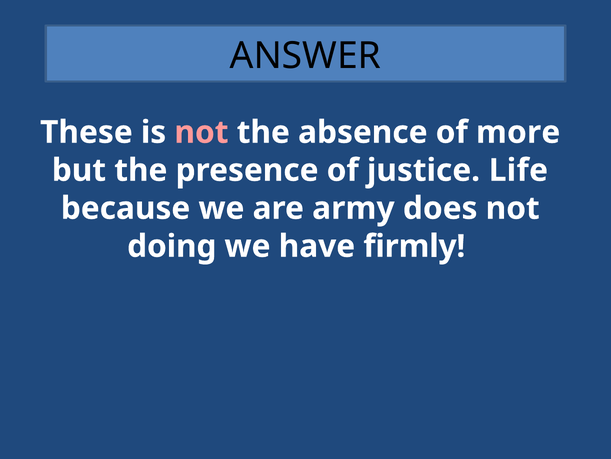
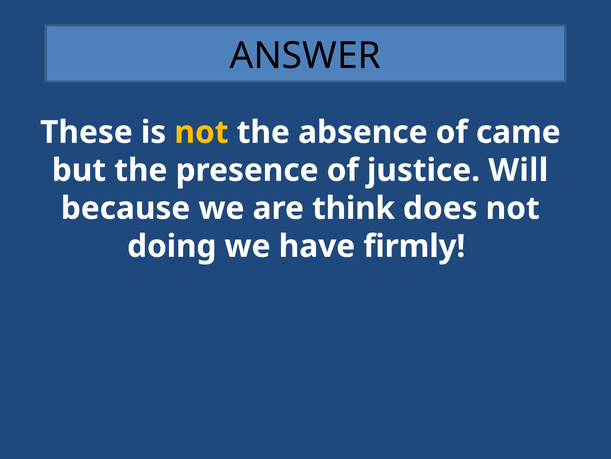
not colour: pink -> yellow (201, 132)
more: more -> came (518, 132)
Life: Life -> Will (518, 170)
army: army -> think (354, 208)
